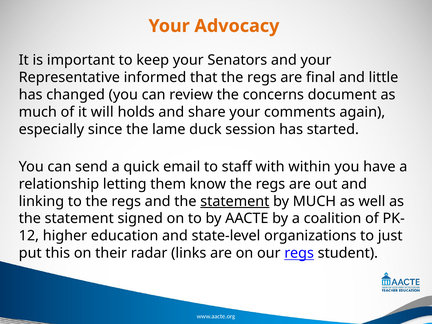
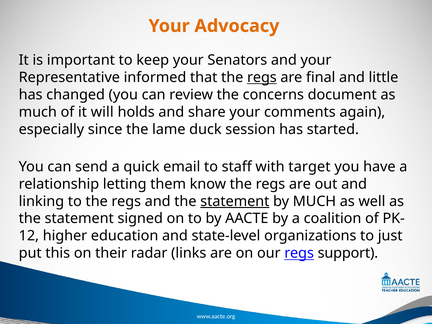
regs underline: none -> present (262, 77)
within: within -> target (309, 167)
student: student -> support (348, 253)
